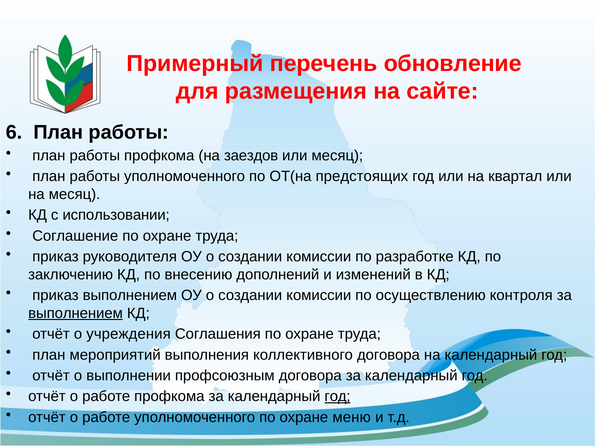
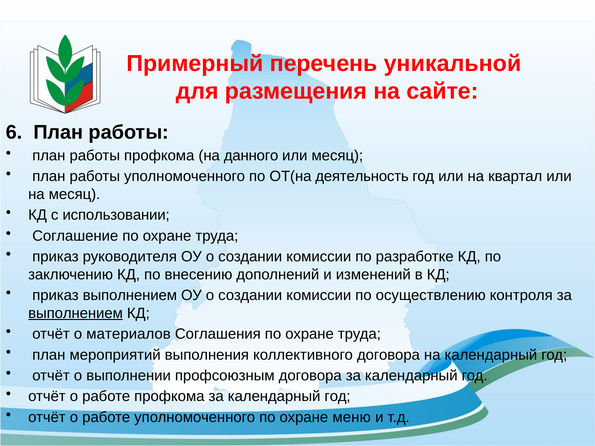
обновление: обновление -> уникальной (452, 64)
заездов: заездов -> данного (251, 156)
предстоящих: предстоящих -> деятельность (362, 176)
учреждения: учреждения -> материалов (128, 334)
год underline: present -> none (338, 397)
